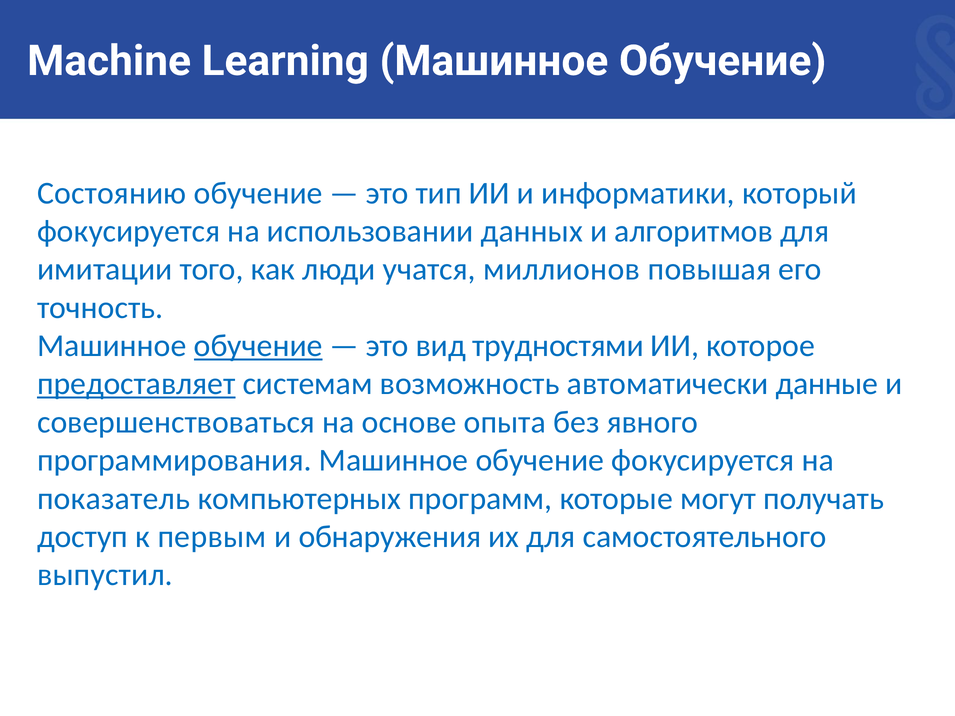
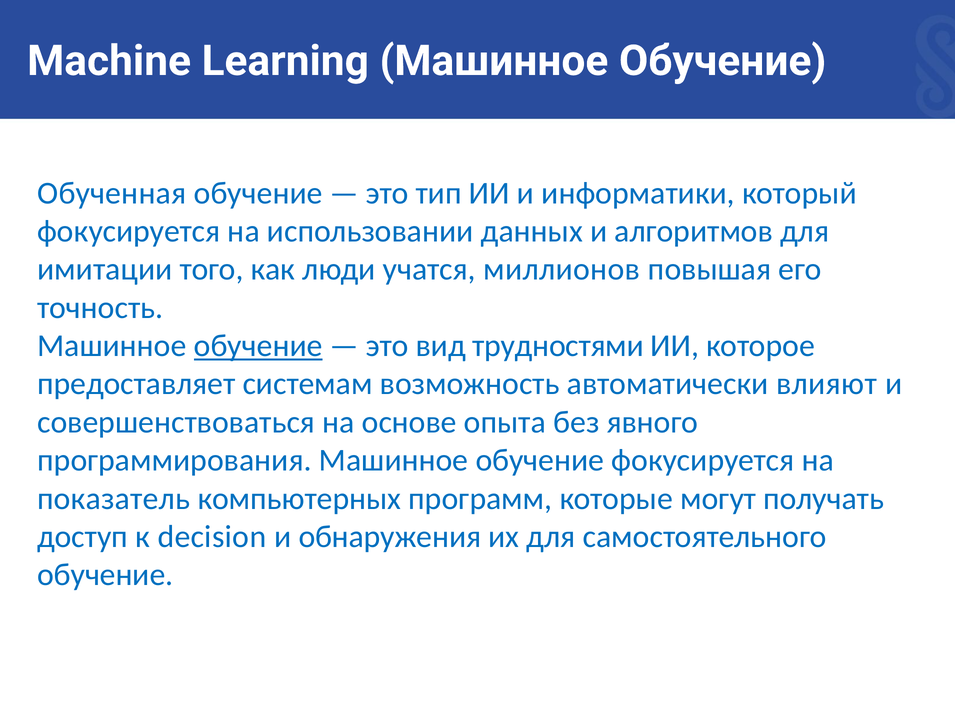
Состоянию: Состоянию -> Обученная (112, 193)
предоставляет underline: present -> none (136, 384)
данные: данные -> влияют (827, 384)
первым: первым -> decision (212, 537)
выпустил: выпустил -> обучение (105, 575)
